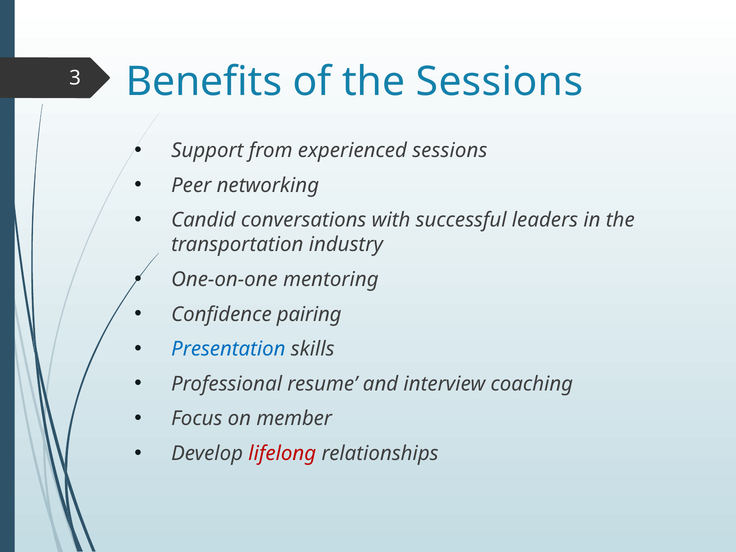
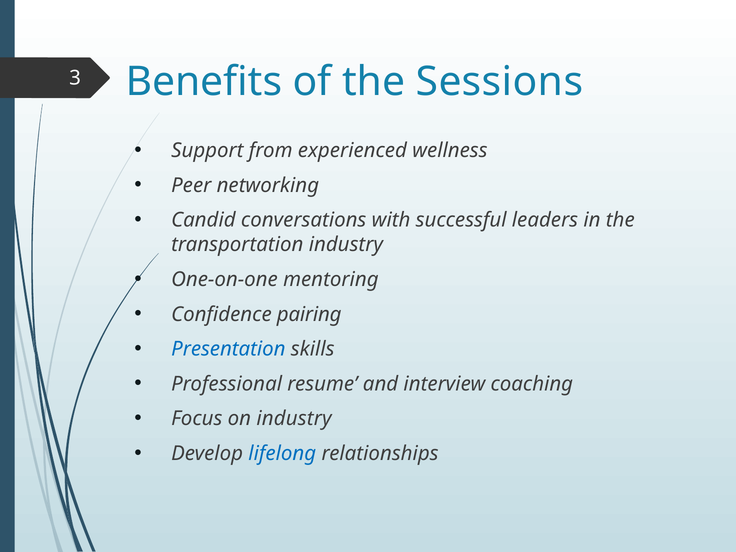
experienced sessions: sessions -> wellness (450, 151)
on member: member -> industry (294, 419)
lifelong colour: red -> blue (282, 453)
